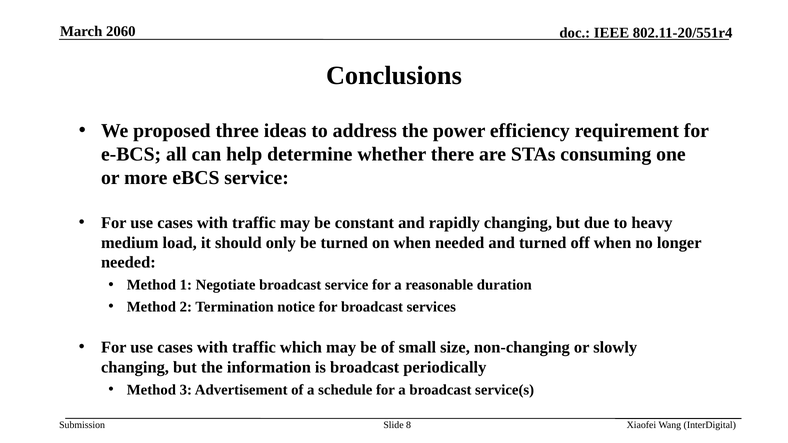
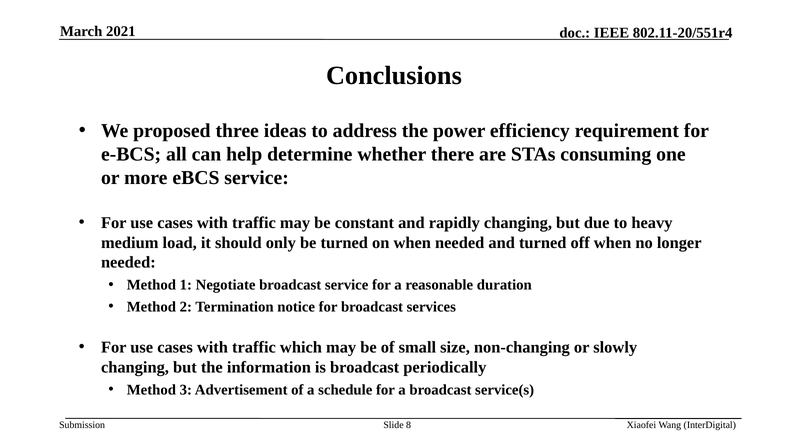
2060: 2060 -> 2021 (121, 31)
